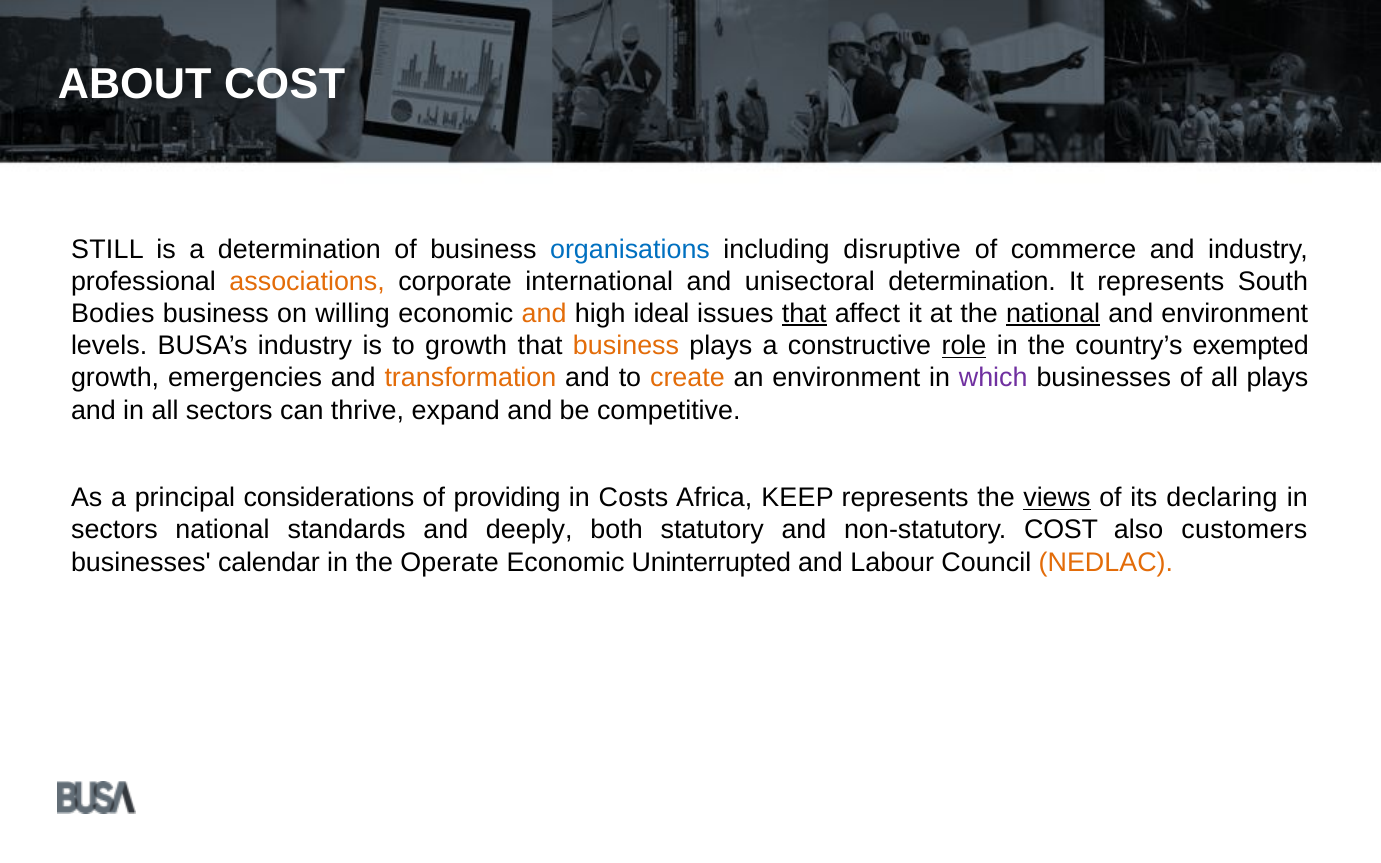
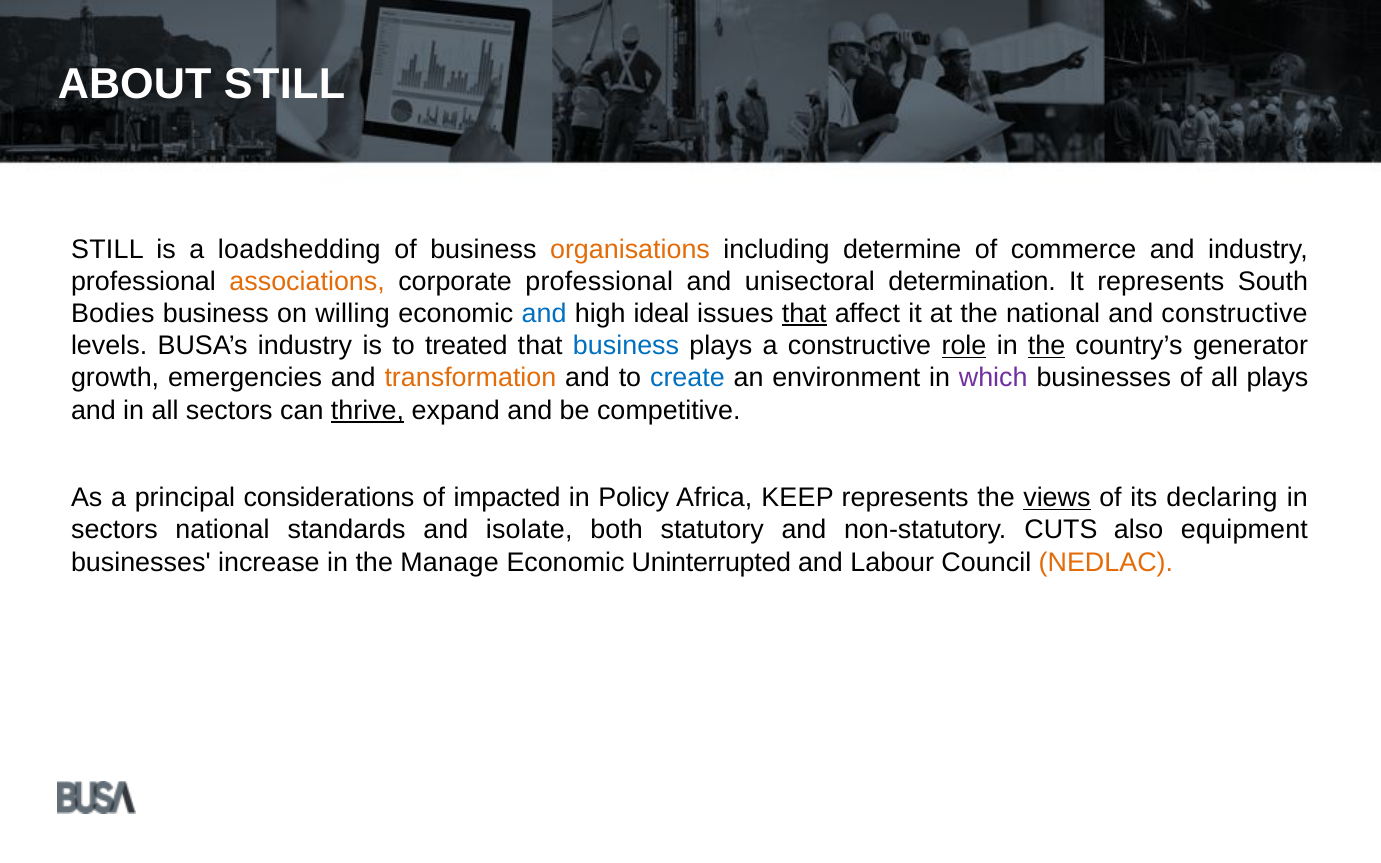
ABOUT COST: COST -> STILL (285, 84)
a determination: determination -> loadshedding (299, 249)
organisations colour: blue -> orange (630, 249)
disruptive: disruptive -> determine (902, 249)
corporate international: international -> professional (599, 281)
and colour: orange -> blue (544, 314)
national underline: present -> none (1053, 314)
and environment: environment -> constructive (1235, 314)
to growth: growth -> treated (466, 346)
business colour: orange -> blue (626, 346)
the underline: none -> present (1047, 346)
exempted: exempted -> generator (1251, 346)
create colour: orange -> blue (687, 378)
thrive underline: none -> present (368, 410)
providing: providing -> impacted (507, 498)
Costs: Costs -> Policy (634, 498)
deeply: deeply -> isolate (529, 530)
non-statutory COST: COST -> CUTS (1061, 530)
customers: customers -> equipment (1244, 530)
calendar: calendar -> increase (269, 562)
Operate: Operate -> Manage (450, 562)
